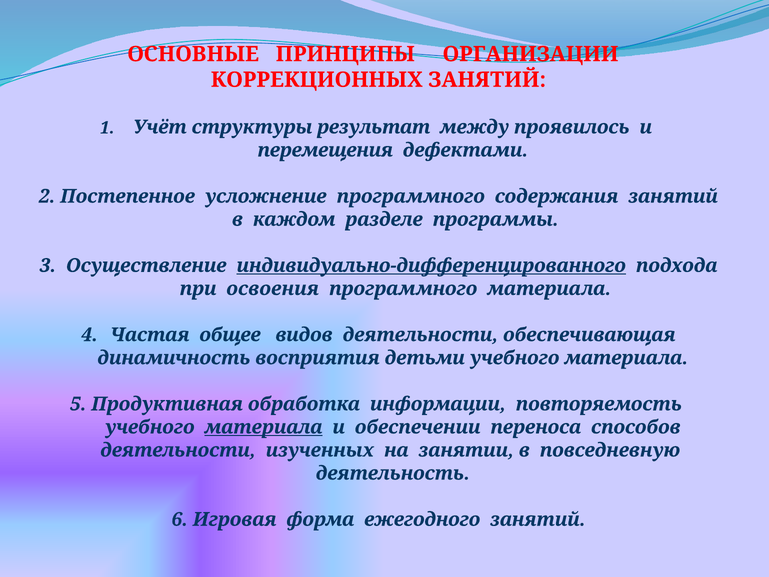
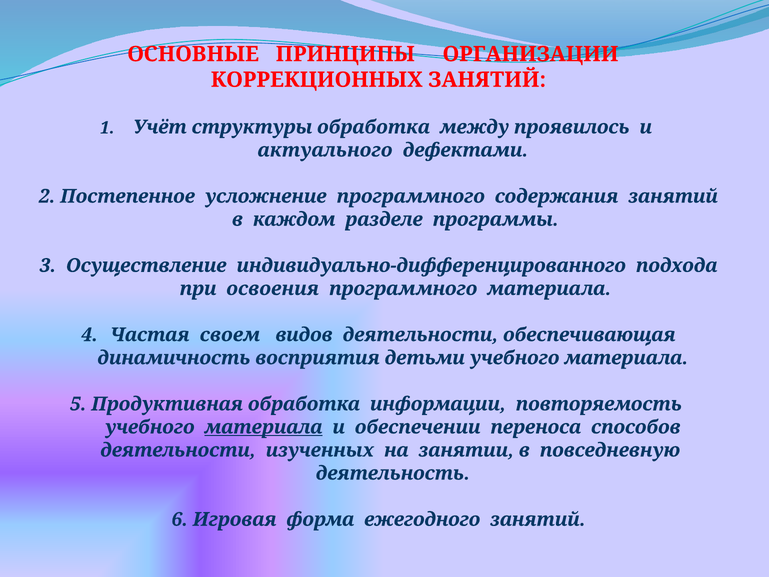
структуры результат: результат -> обработка (374, 127)
перемещения: перемещения -> актуального (325, 150)
индивидуально-дифференцированного underline: present -> none (431, 265)
общее: общее -> своем (230, 335)
